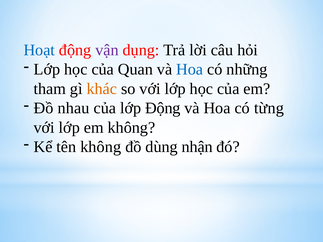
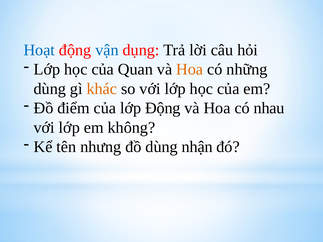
vận colour: purple -> blue (107, 50)
Hoa colour: blue -> orange (190, 69)
tham: tham -> dùng (50, 89)
nhau: nhau -> điểm (74, 108)
từng: từng -> nhau (269, 108)
tên không: không -> nhưng (101, 147)
